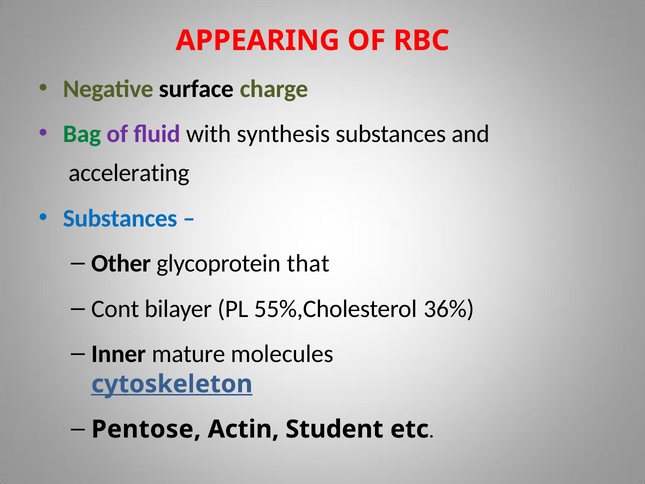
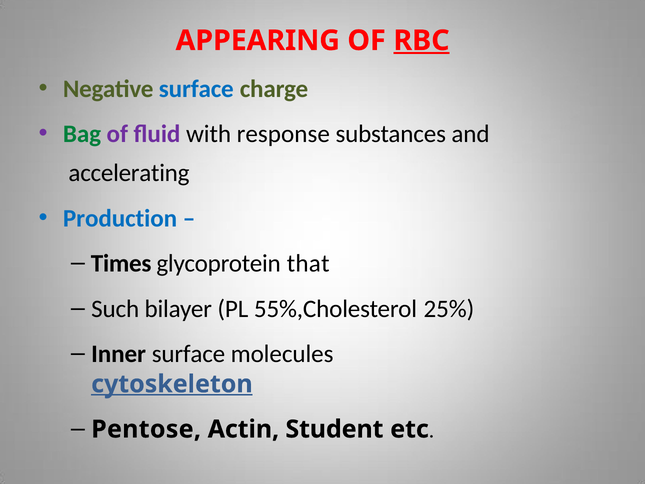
RBC underline: none -> present (421, 41)
surface colour: black -> blue (196, 89)
synthesis: synthesis -> response (283, 134)
Substances: Substances -> Production (120, 218)
Other: Other -> Times (121, 263)
Cont: Cont -> Such (115, 309)
36%: 36% -> 25% (449, 309)
Inner mature: mature -> surface (188, 354)
